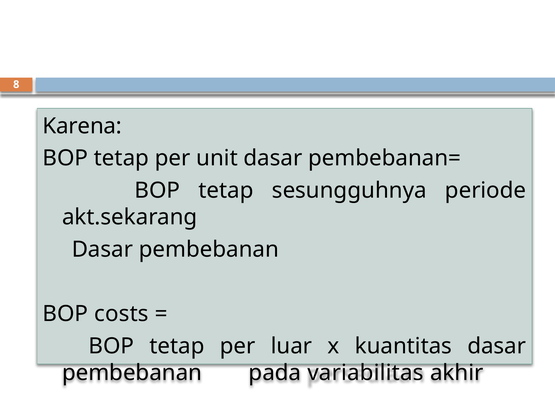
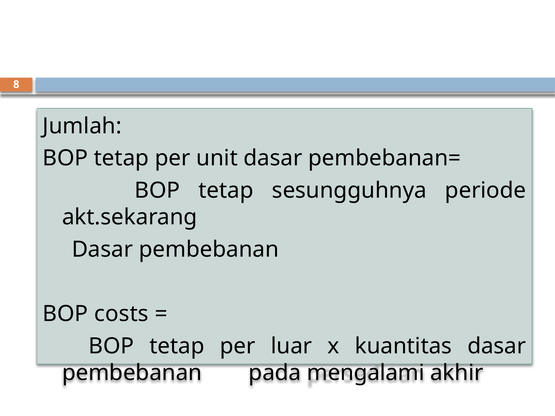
Karena: Karena -> Jumlah (82, 126)
variabilitas: variabilitas -> mengalami (366, 373)
